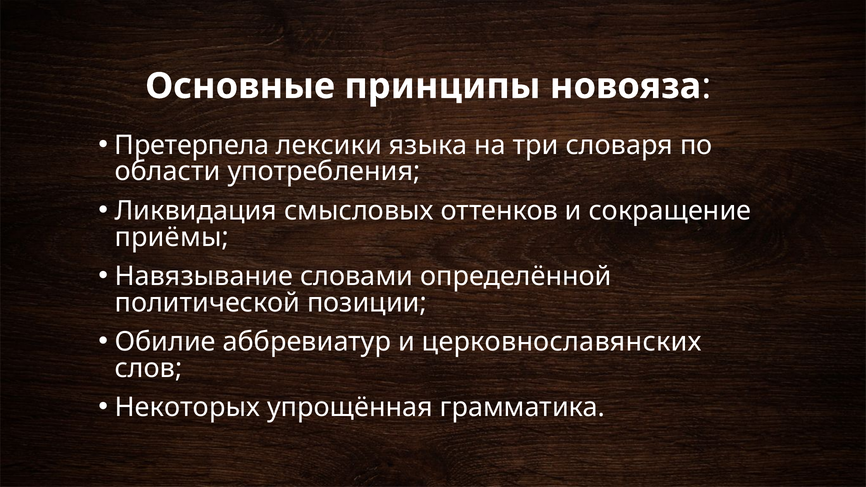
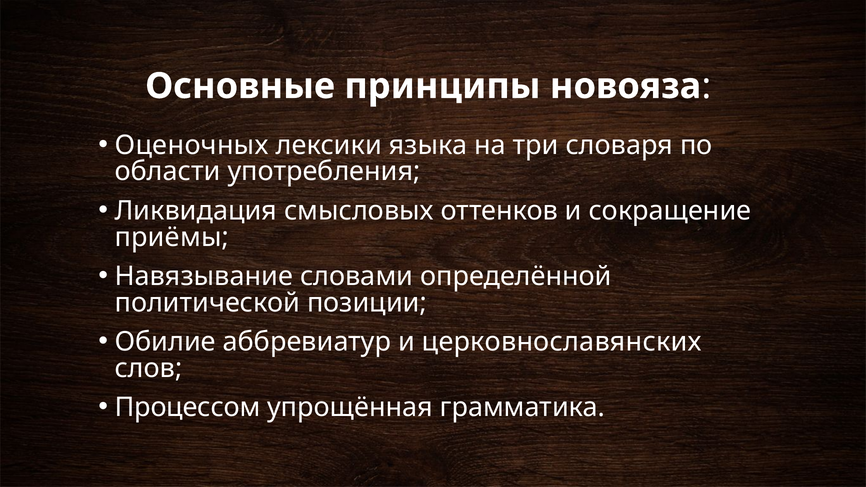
Претерпела: Претерпела -> Оценочных (192, 145)
Некоторых: Некоторых -> Процессом (187, 408)
